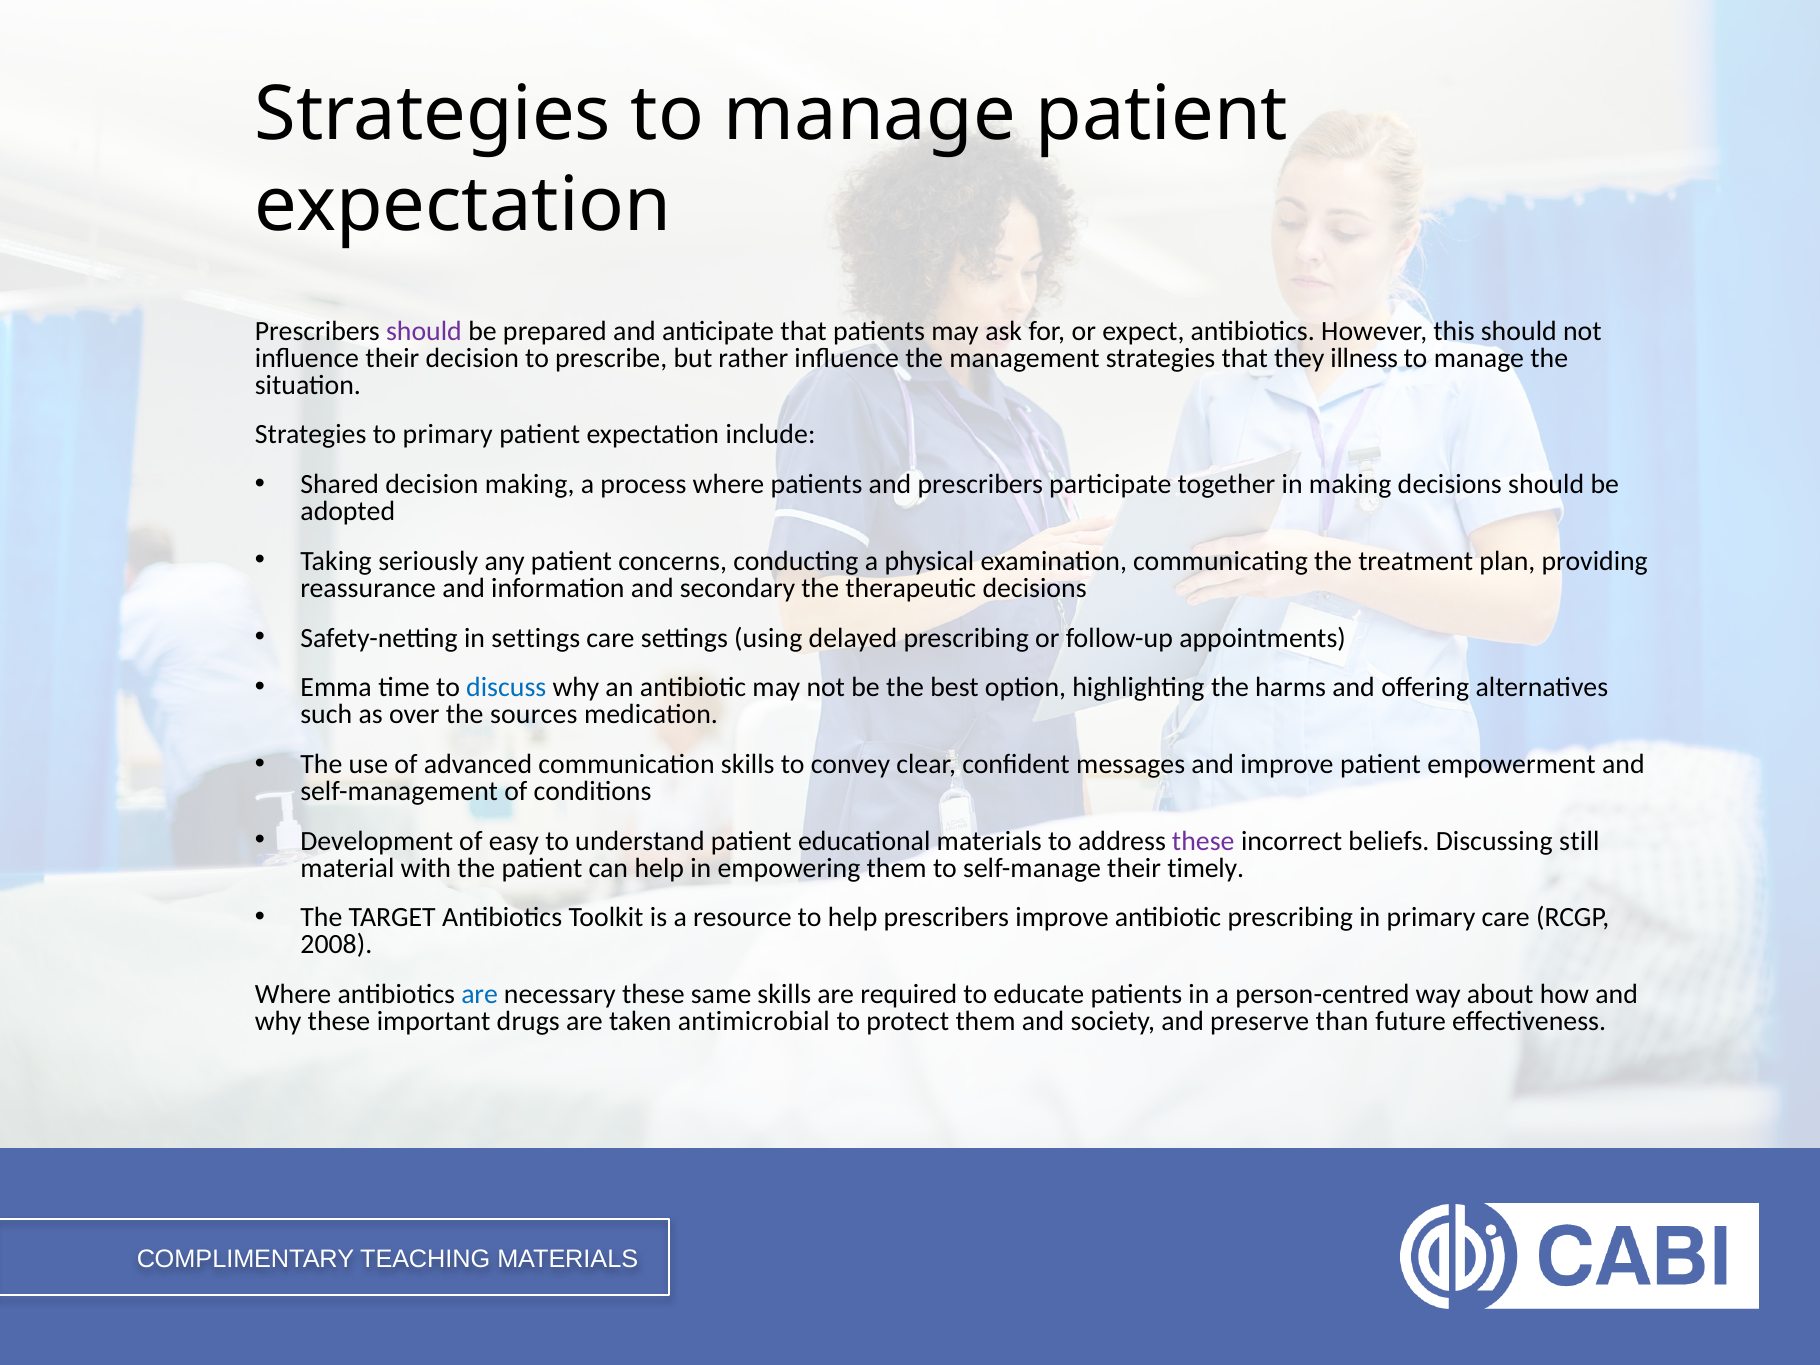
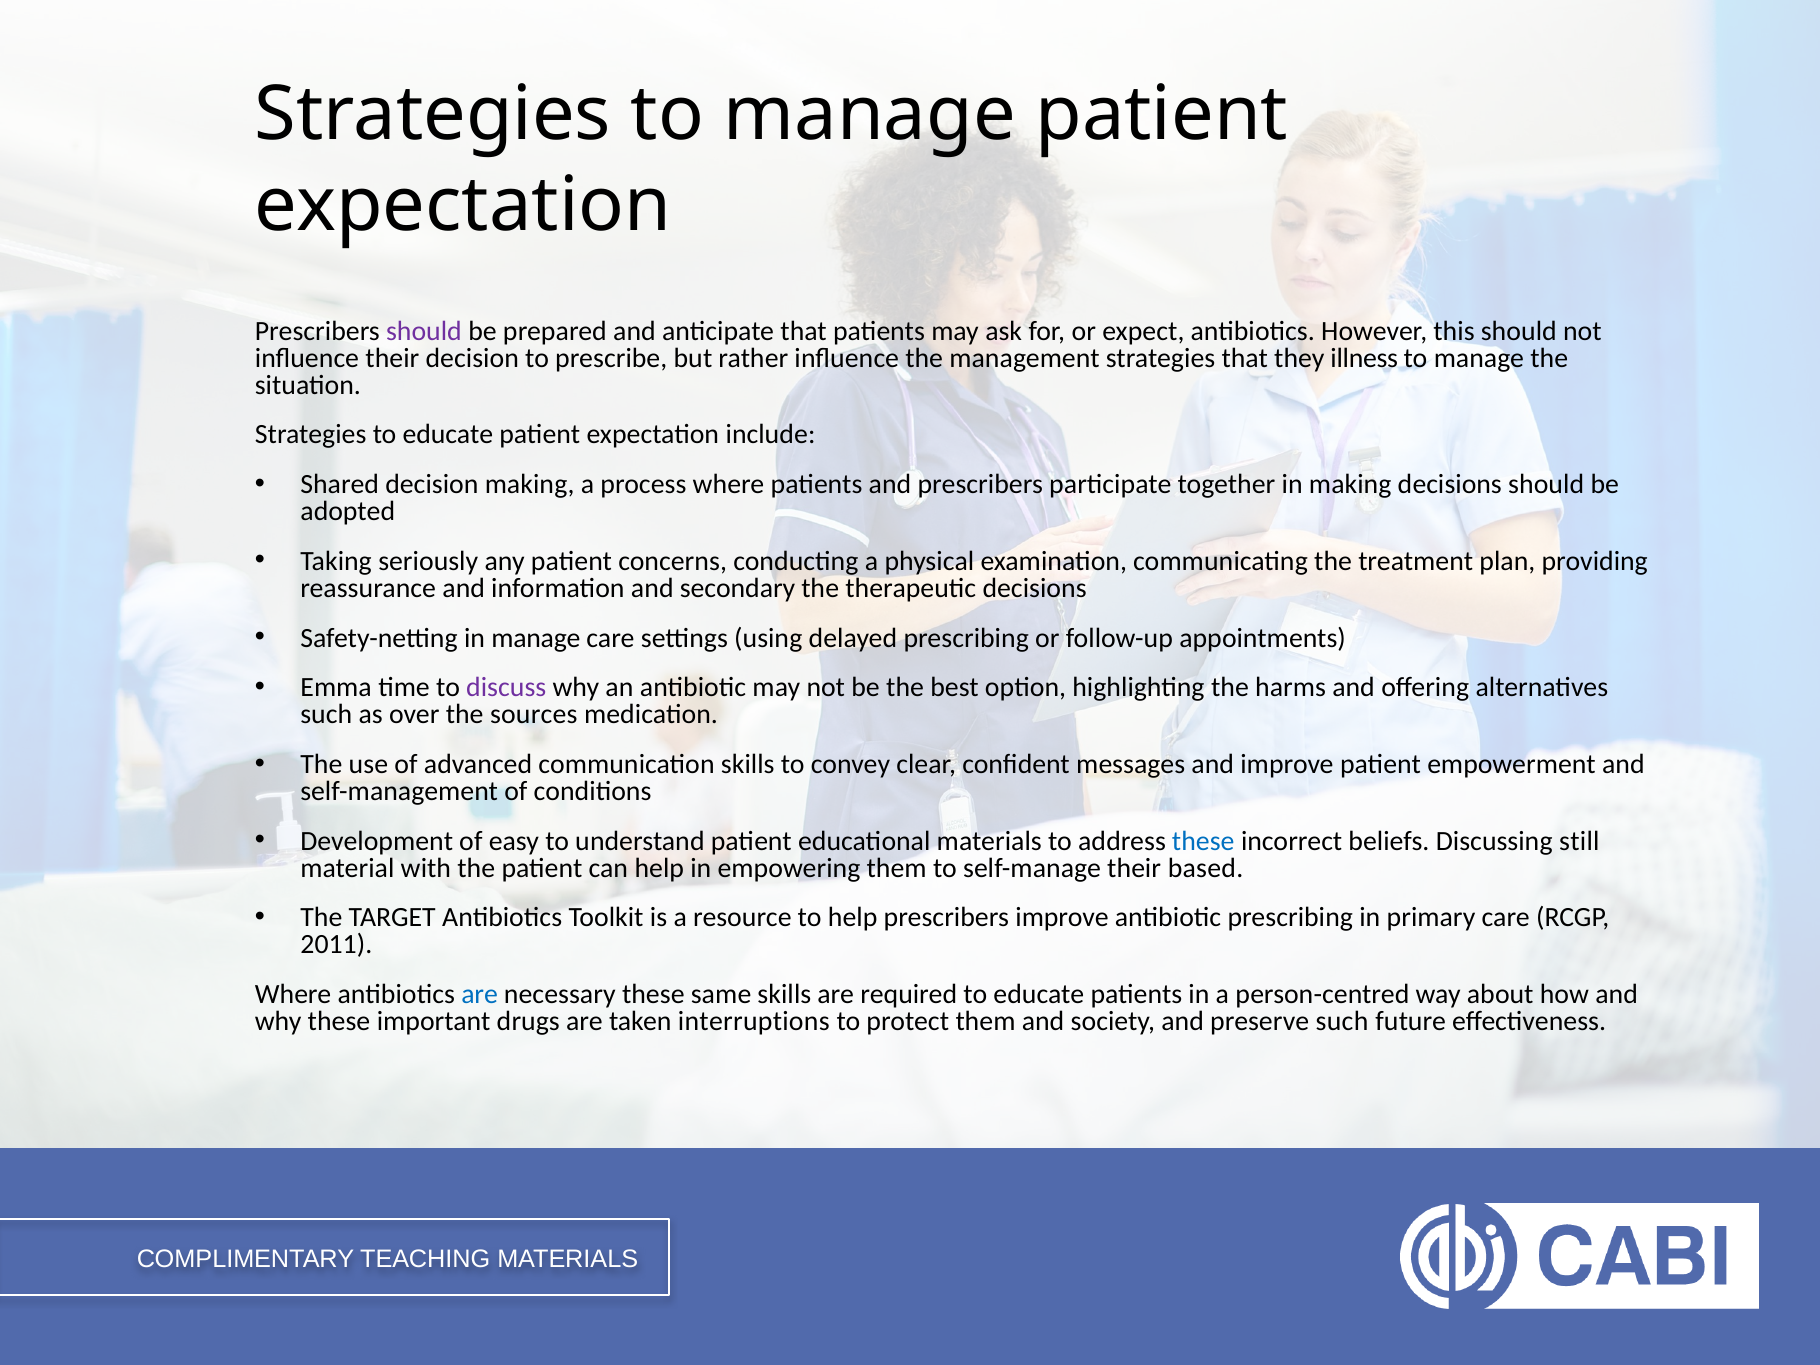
Strategies to primary: primary -> educate (448, 435)
in settings: settings -> manage (536, 638)
discuss colour: blue -> purple (506, 688)
these colour: purple -> blue (1203, 841)
timely: timely -> based (1206, 868)
2008: 2008 -> 2011 (336, 945)
antimicrobial: antimicrobial -> interruptions (754, 1022)
preserve than: than -> such (1342, 1022)
